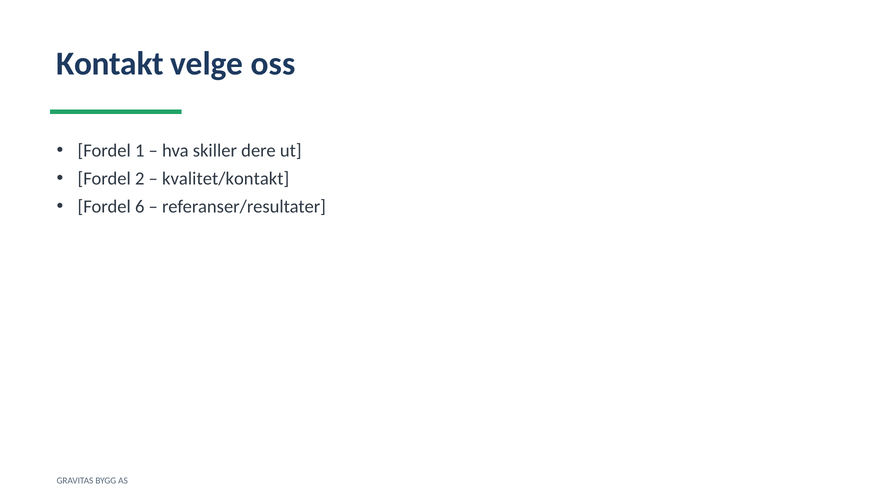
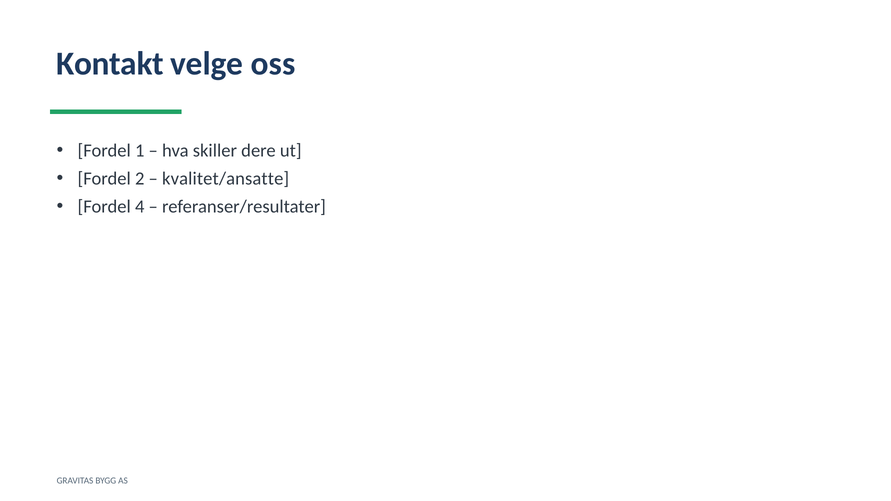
kvalitet/kontakt: kvalitet/kontakt -> kvalitet/ansatte (226, 179)
6: 6 -> 4 (140, 207)
